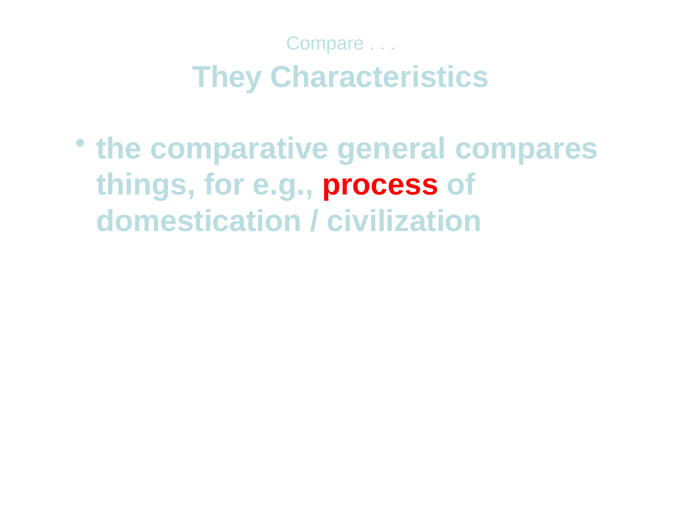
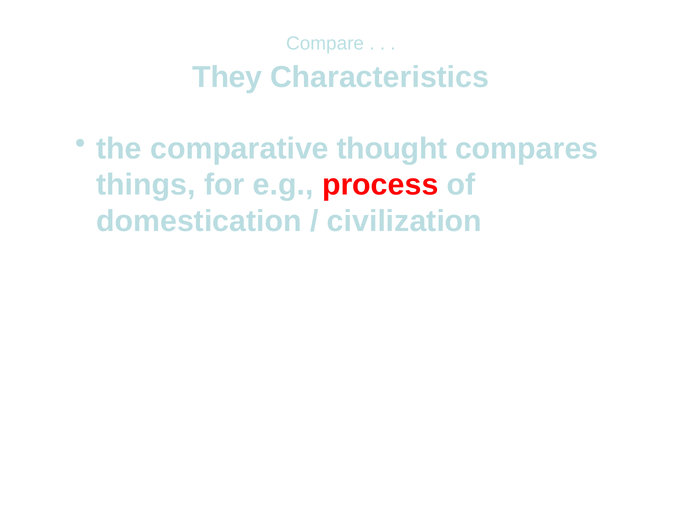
general: general -> thought (392, 149)
